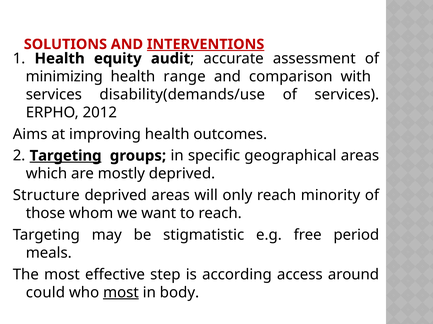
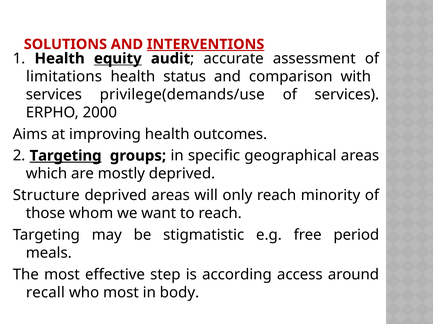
equity underline: none -> present (118, 59)
minimizing: minimizing -> limitations (64, 77)
range: range -> status (185, 77)
disability(demands/use: disability(demands/use -> privilege(demands/use (182, 95)
2012: 2012 -> 2000 (100, 113)
could: could -> recall (45, 293)
most underline: present -> none (121, 293)
